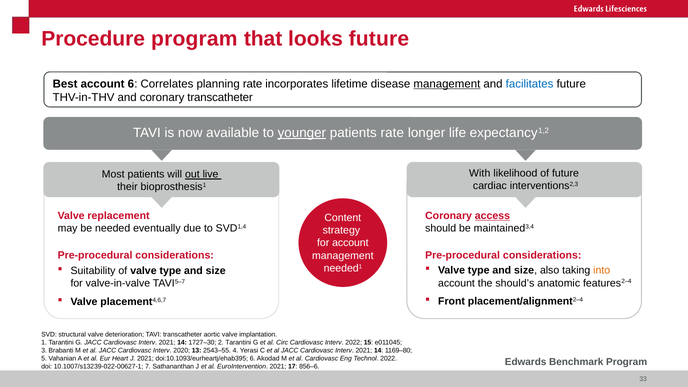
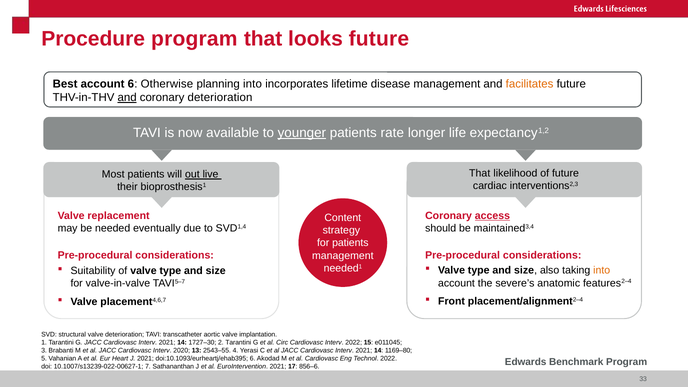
Correlates: Correlates -> Otherwise (167, 84)
planning rate: rate -> into (252, 84)
management underline: present -> none (447, 84)
facilitates colour: blue -> orange (530, 84)
and underline: none -> present (127, 98)
coronary transcatheter: transcatheter -> deterioration (220, 98)
With: With -> That (480, 173)
for account: account -> patients (350, 243)
should’s: should’s -> severe’s (515, 283)
